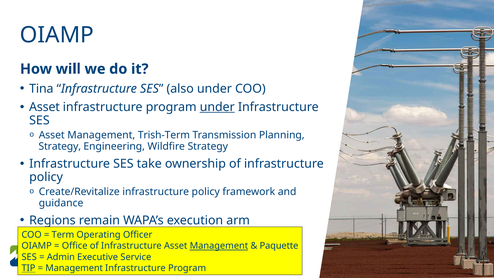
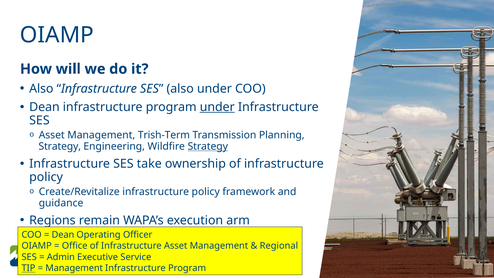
Tina: Tina -> Also (41, 89)
Asset: Asset -> Dean (44, 107)
Strategy underline: none -> present (208, 146)
Term: Term -> Dean (63, 235)
Management underline: present -> none (219, 246)
Paquette: Paquette -> Regional (279, 246)
